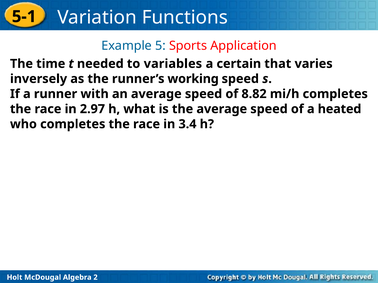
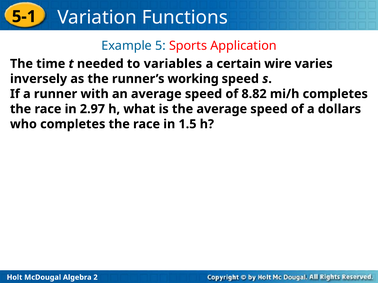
that: that -> wire (278, 64)
heated: heated -> dollars (339, 109)
3.4: 3.4 -> 1.5 (187, 124)
